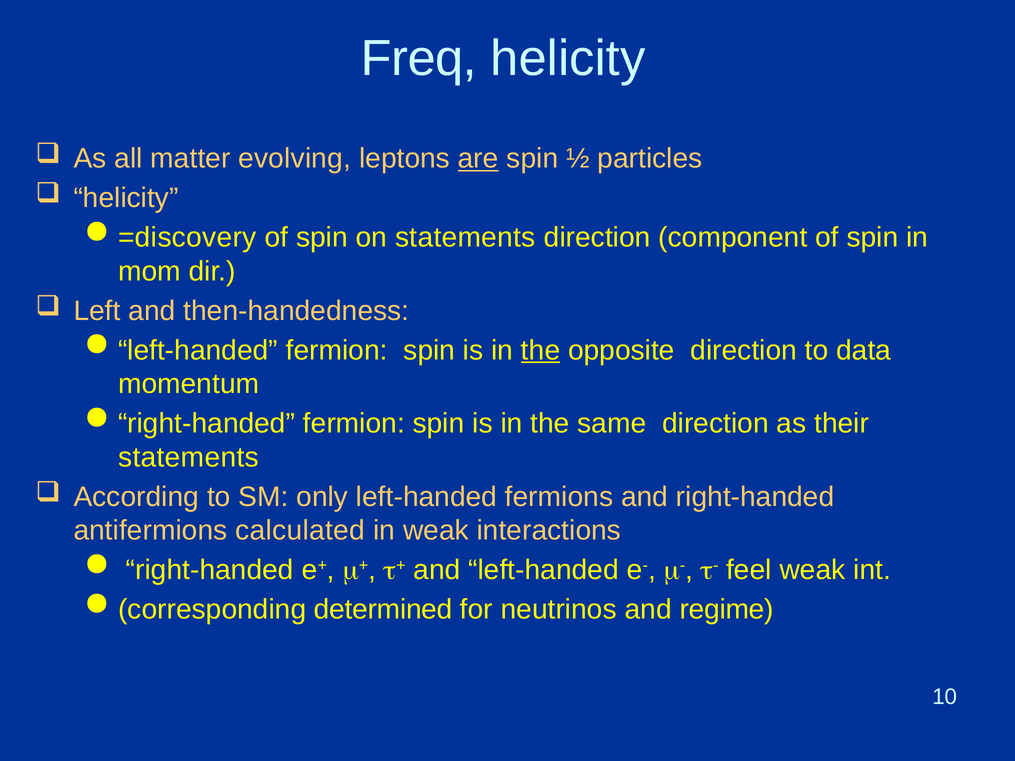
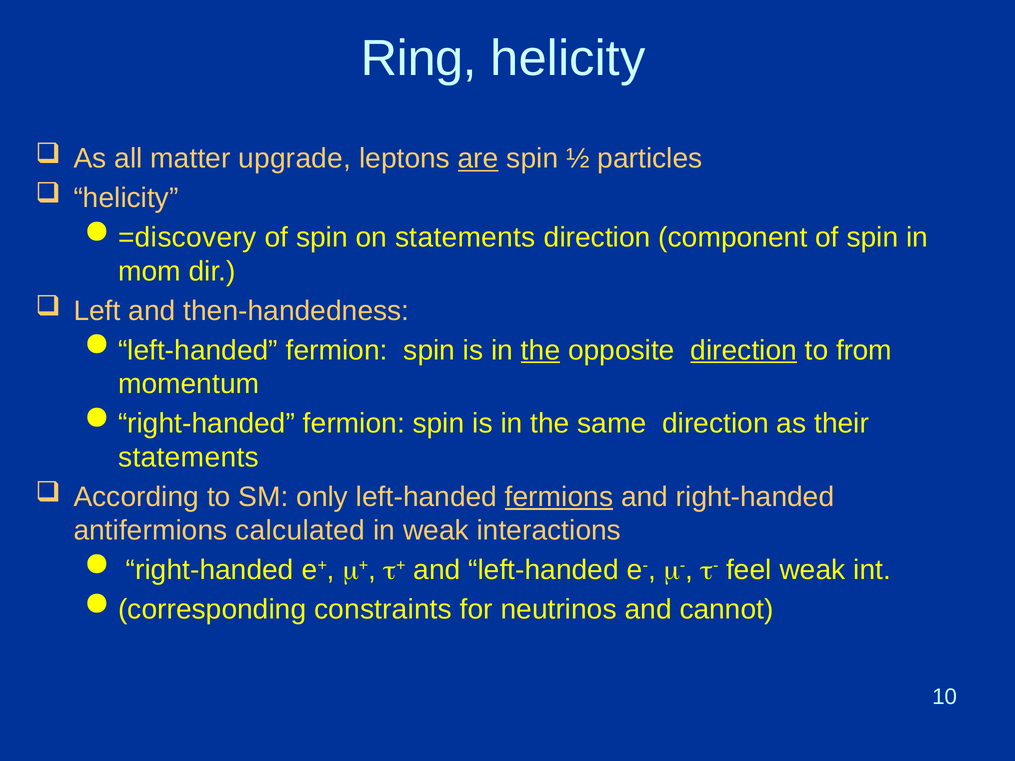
Freq: Freq -> Ring (419, 58)
evolving: evolving -> upgrade (295, 159)
direction underline: none -> present (744, 350)
data: data -> from (864, 350)
fermions underline: none -> present (559, 497)
determined: determined -> constraints (383, 610)
regime: regime -> cannot (727, 610)
